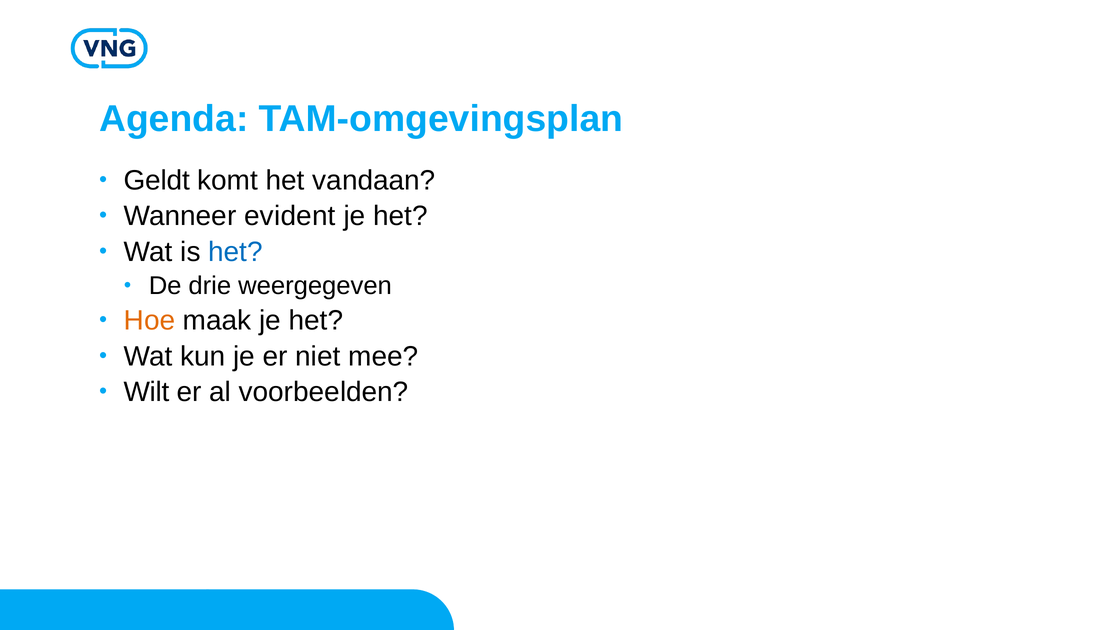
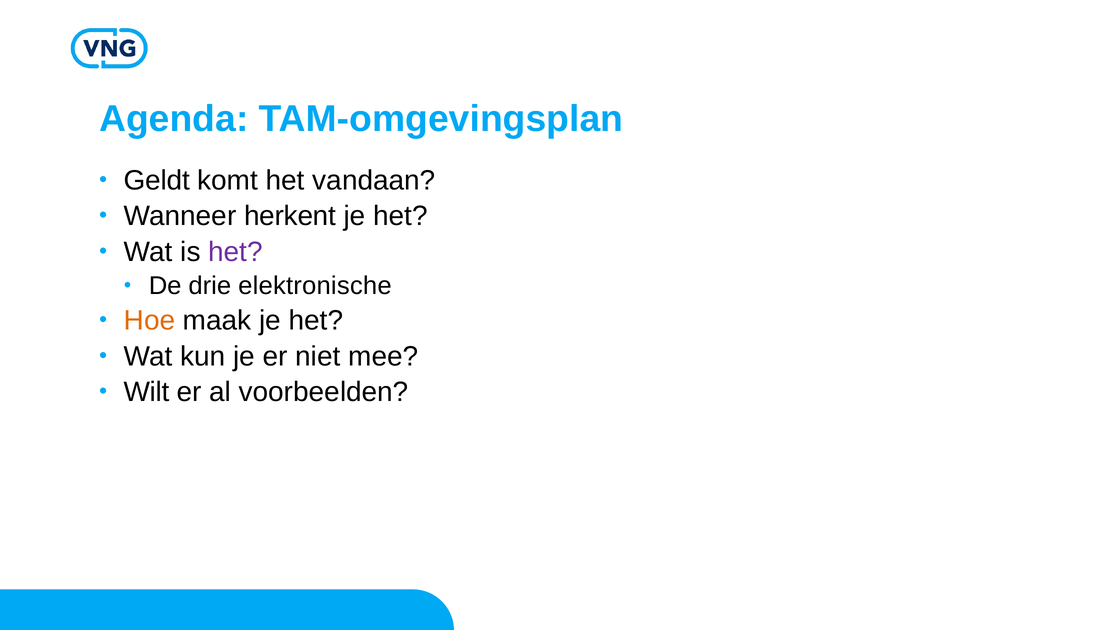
evident: evident -> herkent (290, 216)
het colour: blue -> purple (235, 252)
weergegeven: weergegeven -> elektronische (315, 286)
